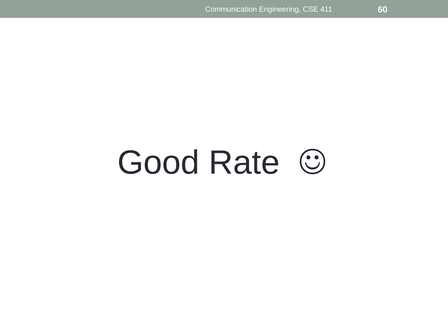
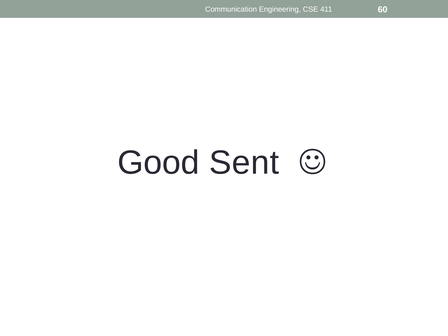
Rate: Rate -> Sent (244, 163)
